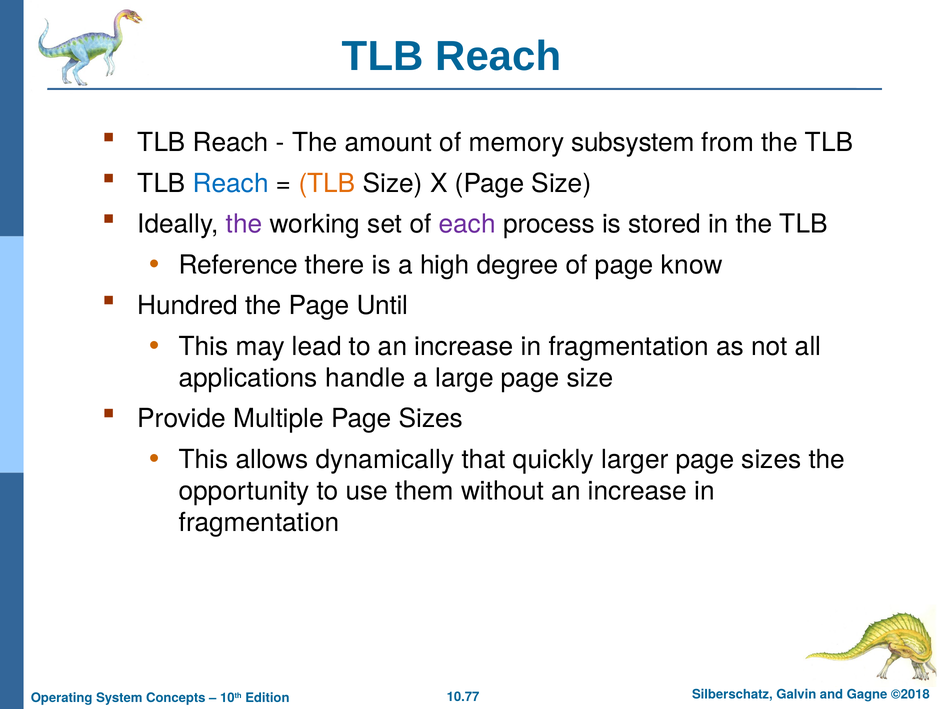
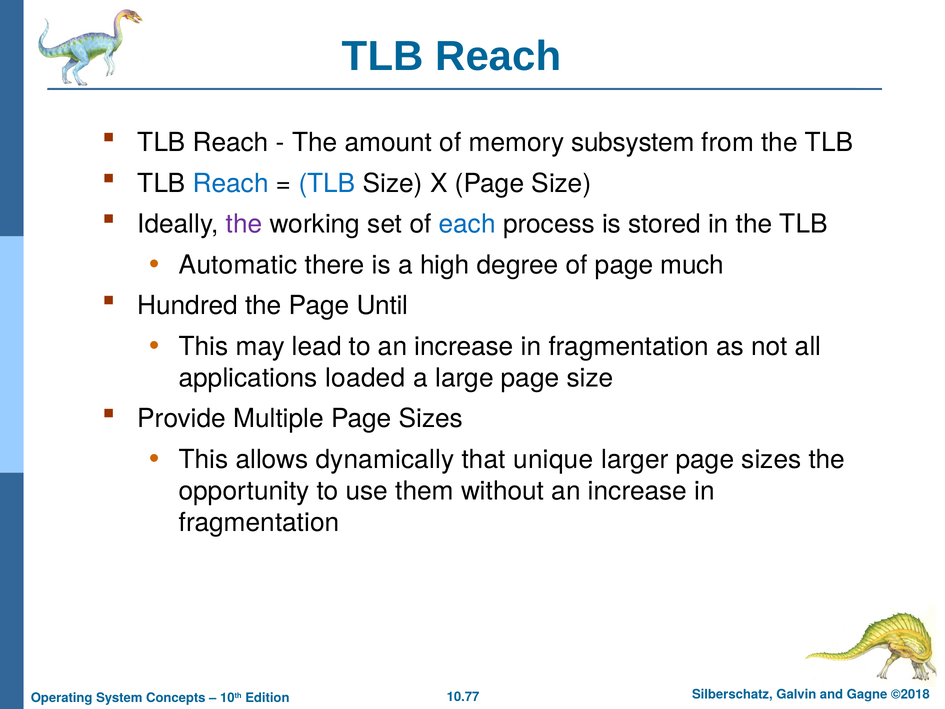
TLB colour: orange -> blue (327, 183)
each colour: purple -> blue (467, 224)
Reference: Reference -> Automatic (238, 265)
know: know -> much (692, 265)
handle: handle -> loaded (365, 378)
quickly: quickly -> unique (553, 459)
